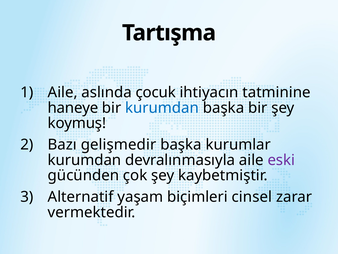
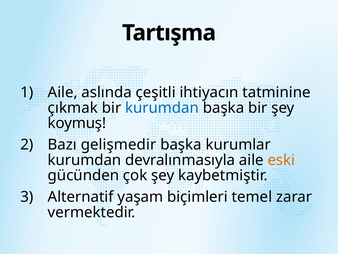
çocuk: çocuk -> çeşitli (156, 92)
haneye: haneye -> çıkmak (73, 108)
eski colour: purple -> orange (281, 160)
cinsel: cinsel -> temel (252, 197)
